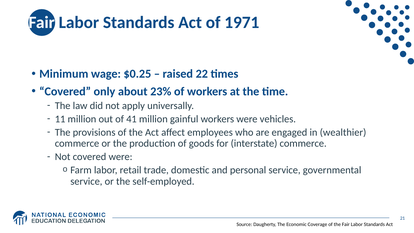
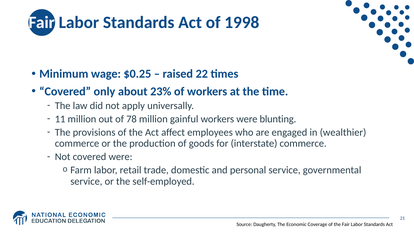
1971: 1971 -> 1998 (242, 22)
41: 41 -> 78 (131, 119)
vehicles: vehicles -> blunting (278, 119)
